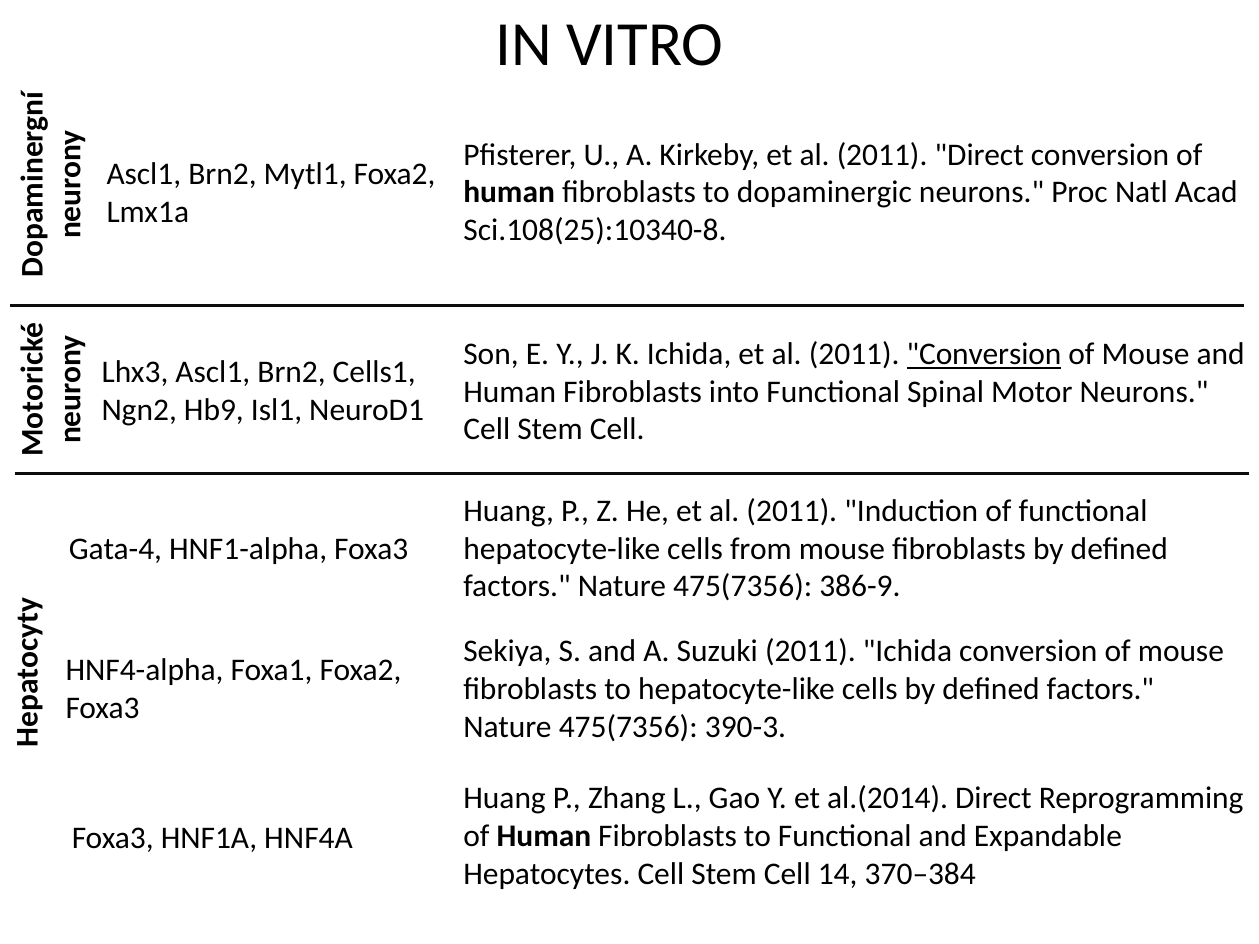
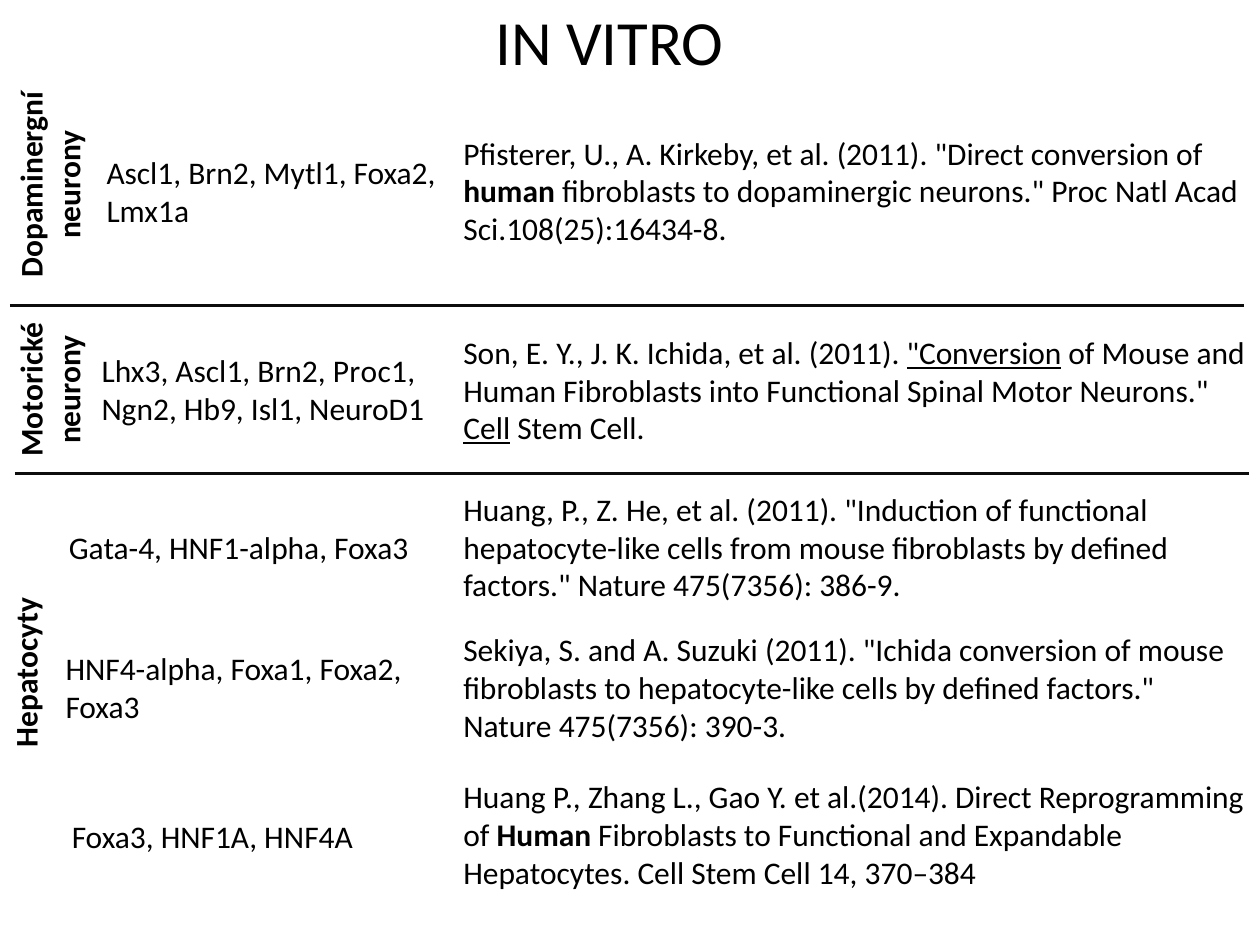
Sci.108(25):10340-8: Sci.108(25):10340-8 -> Sci.108(25):16434-8 (595, 230)
Cells1: Cells1 -> Proc1 (374, 372)
Cell underline: none -> present (487, 430)
